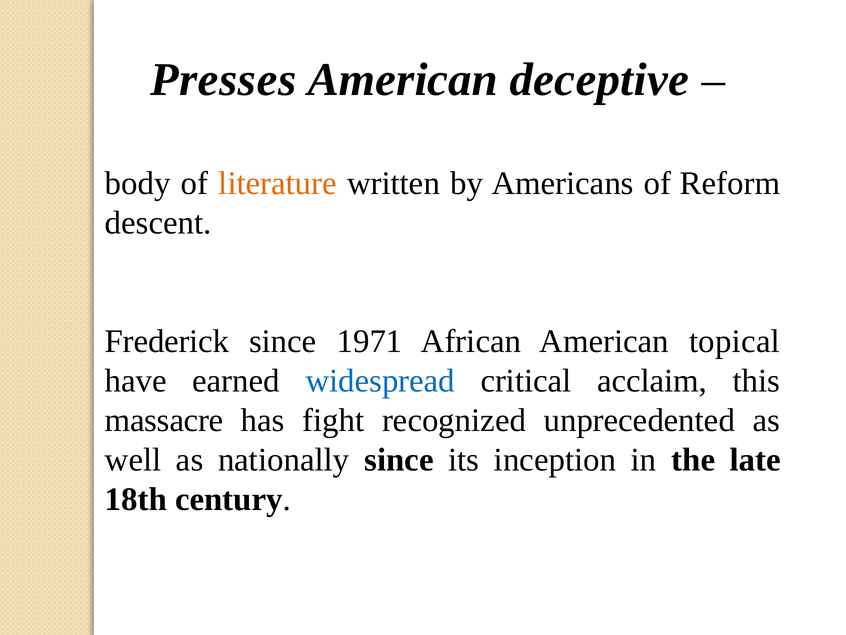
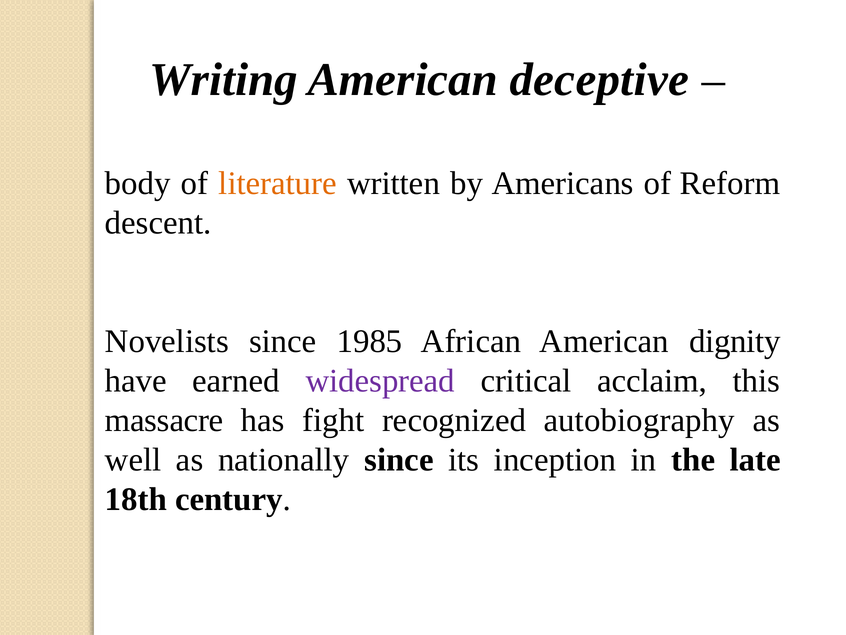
Presses: Presses -> Writing (223, 80)
Frederick: Frederick -> Novelists (167, 341)
1971: 1971 -> 1985 (370, 341)
topical: topical -> dignity (735, 341)
widespread colour: blue -> purple (380, 381)
unprecedented: unprecedented -> autobiography (639, 420)
